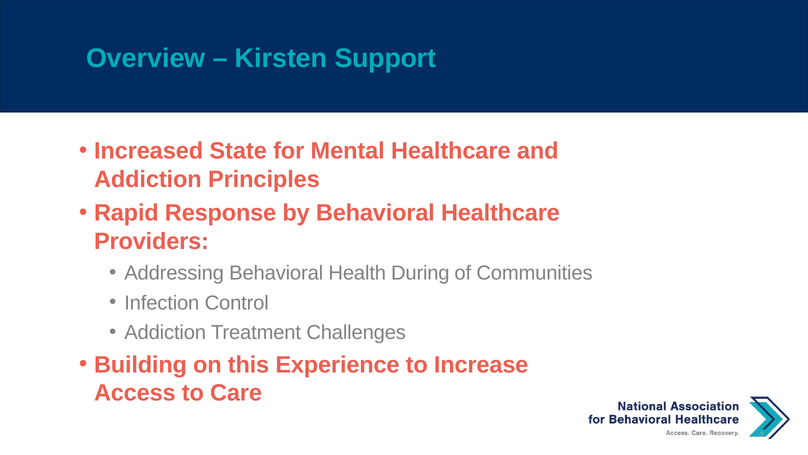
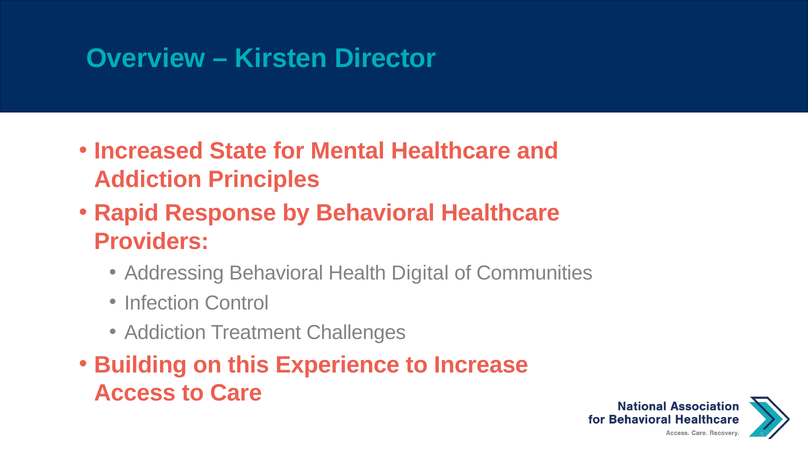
Support: Support -> Director (385, 58)
During: During -> Digital (420, 273)
